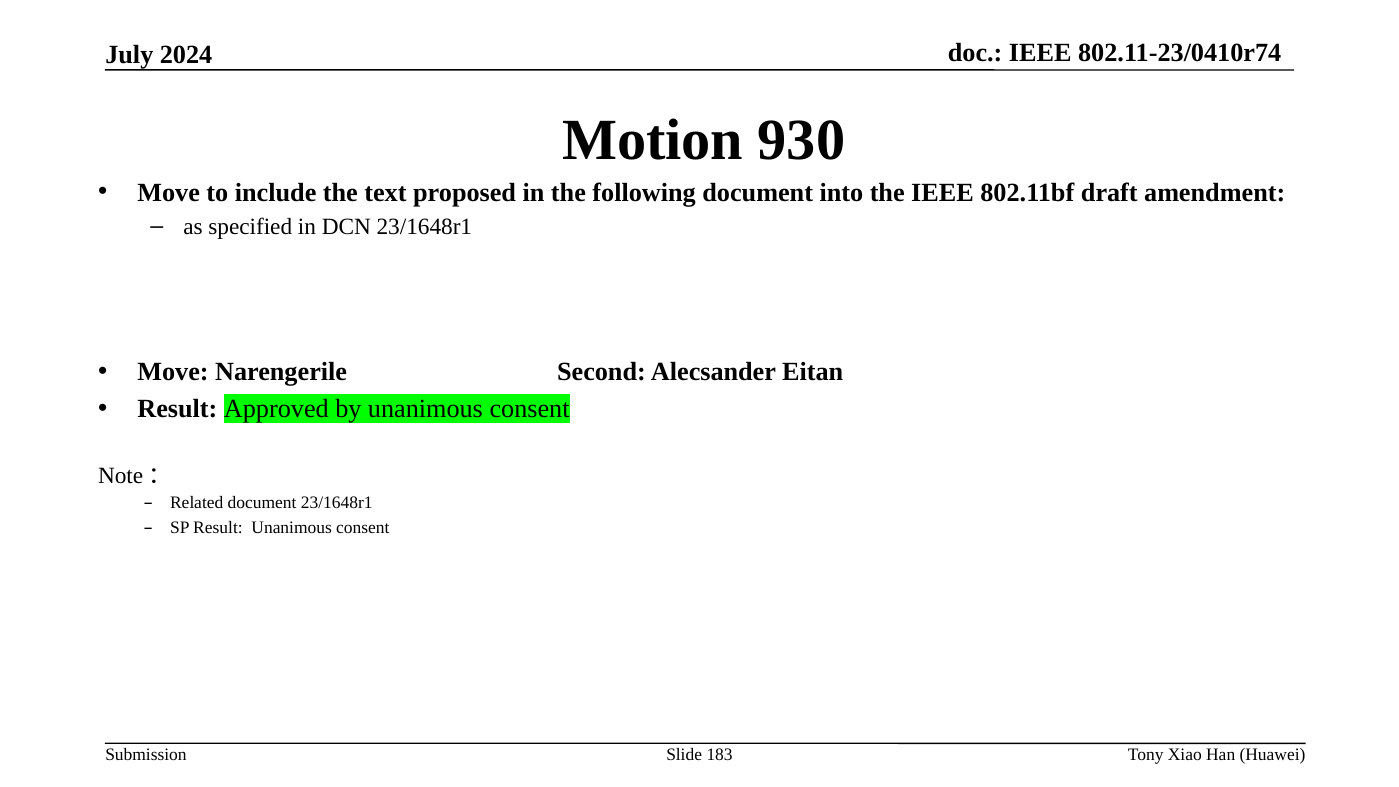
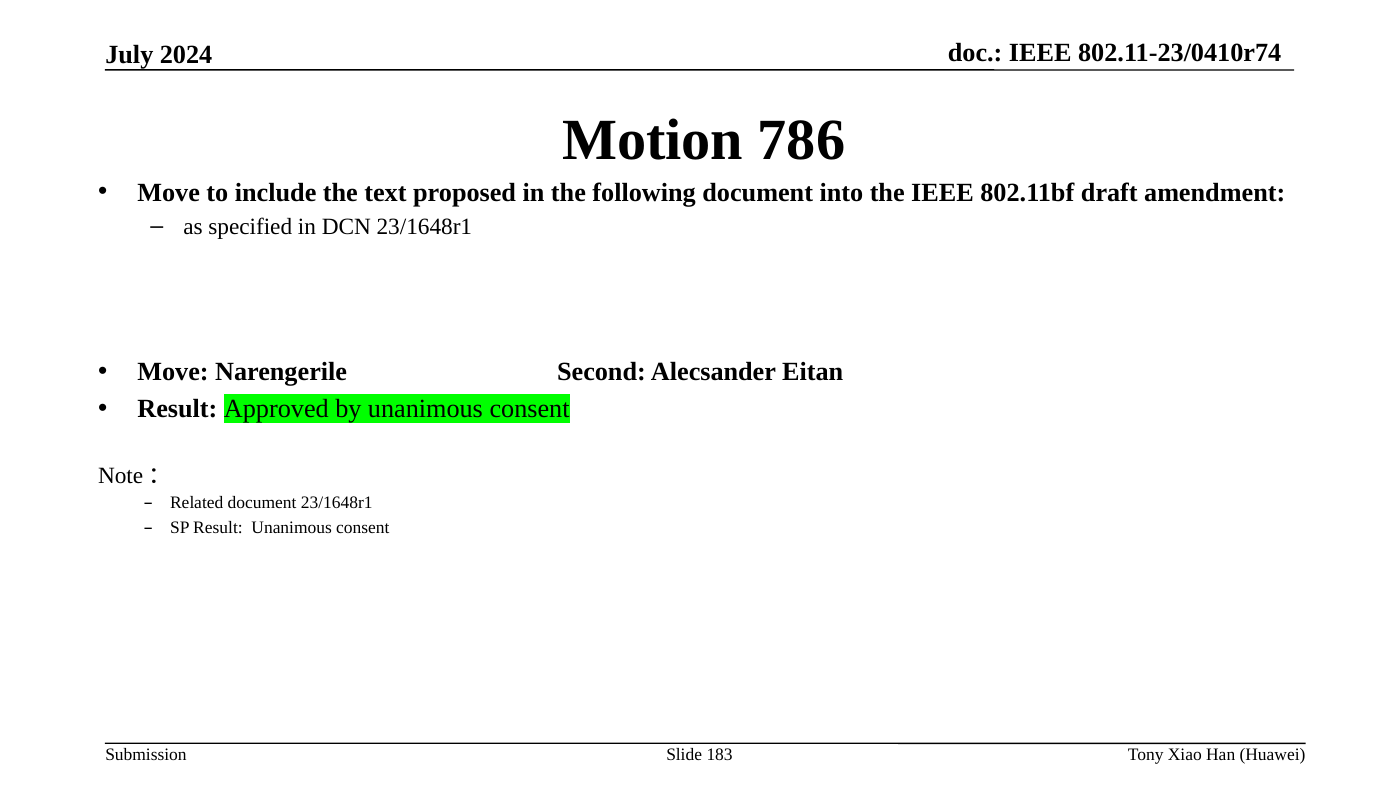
930: 930 -> 786 (802, 140)
